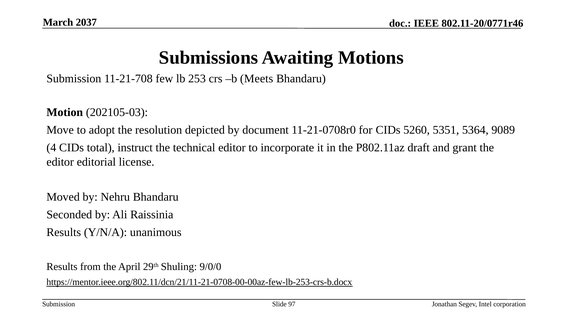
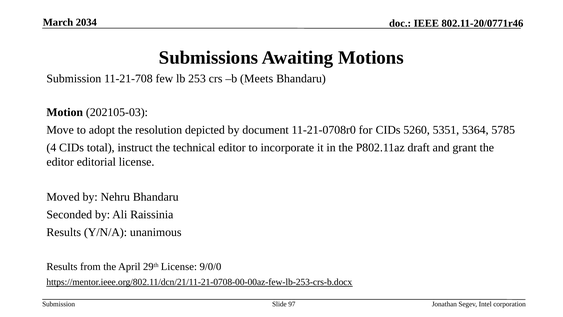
2037: 2037 -> 2034 (86, 22)
9089: 9089 -> 5785 (503, 130)
29th Shuling: Shuling -> License (179, 266)
